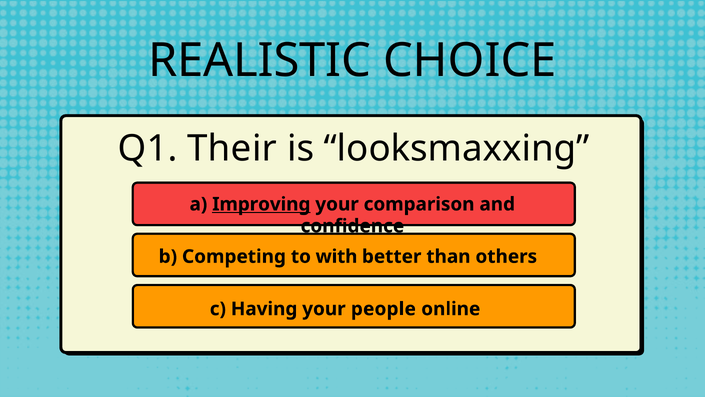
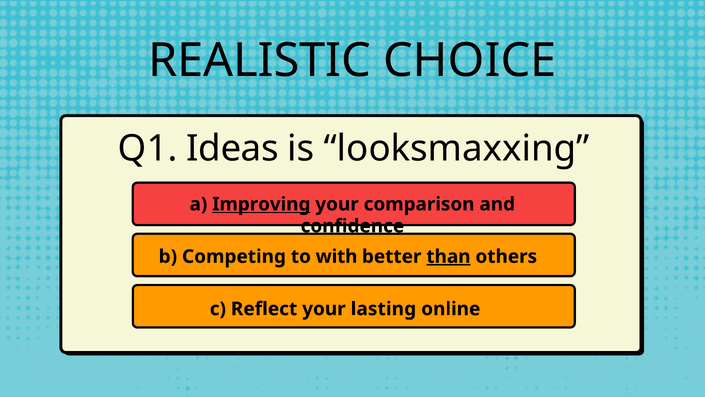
Their: Their -> Ideas (232, 148)
than underline: none -> present (448, 256)
Having: Having -> Reflect (264, 309)
people: people -> lasting (383, 309)
